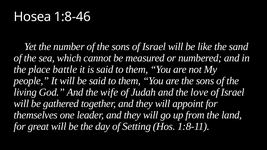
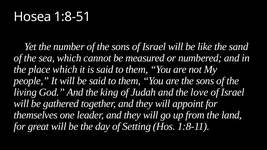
1:8-46: 1:8-46 -> 1:8-51 (72, 17)
place battle: battle -> which (65, 69)
wife: wife -> king (109, 92)
